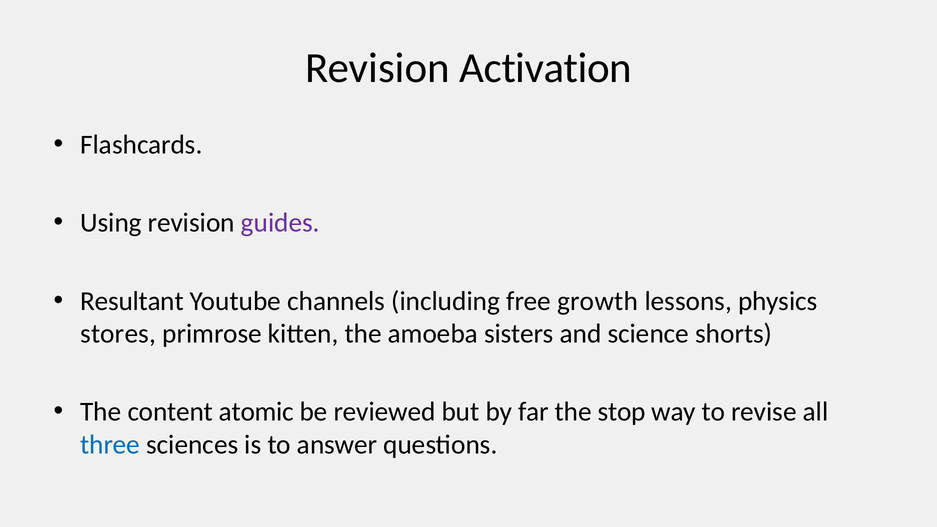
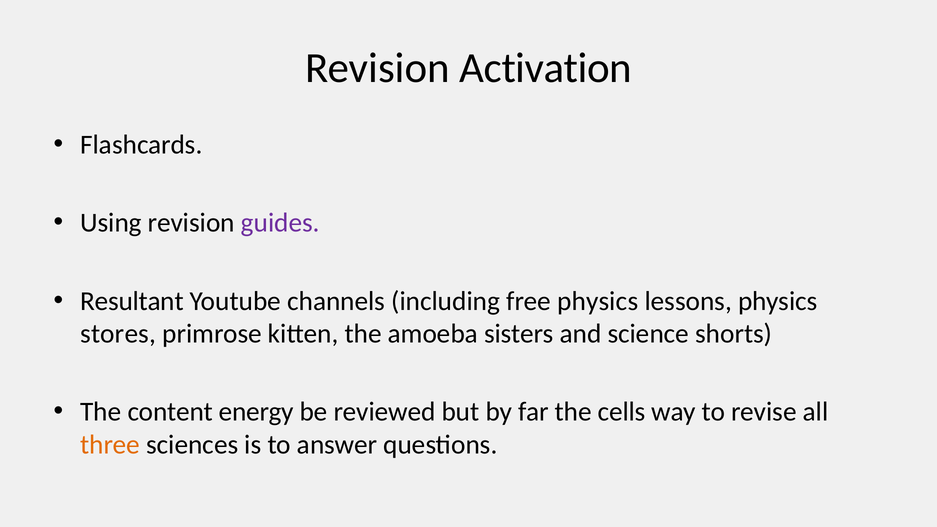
free growth: growth -> physics (598, 301)
atomic: atomic -> energy (256, 412)
stop: stop -> cells (622, 412)
three colour: blue -> orange (110, 445)
